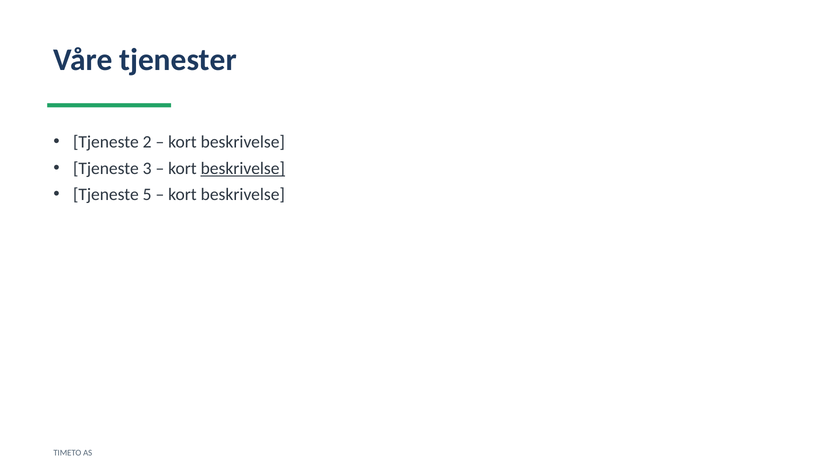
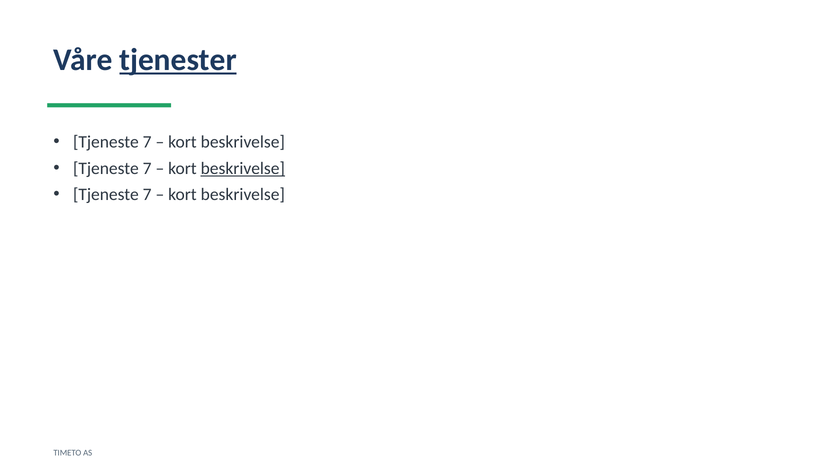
tjenester underline: none -> present (178, 60)
2: 2 -> 7 (147, 142)
3: 3 -> 7 (147, 168)
5: 5 -> 7 (147, 195)
